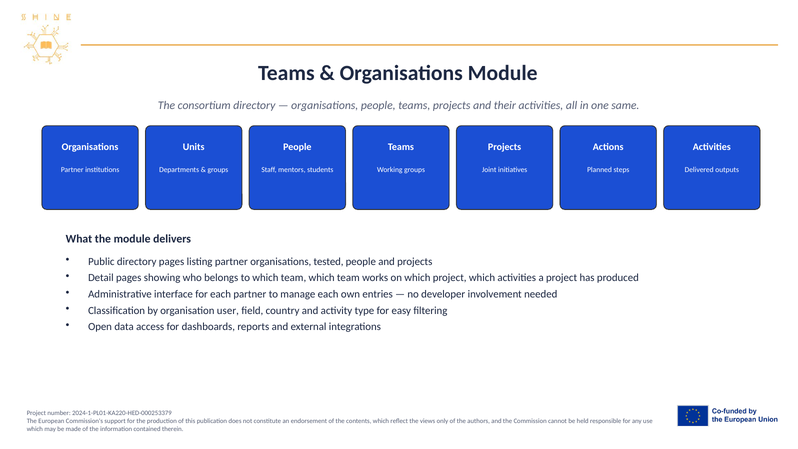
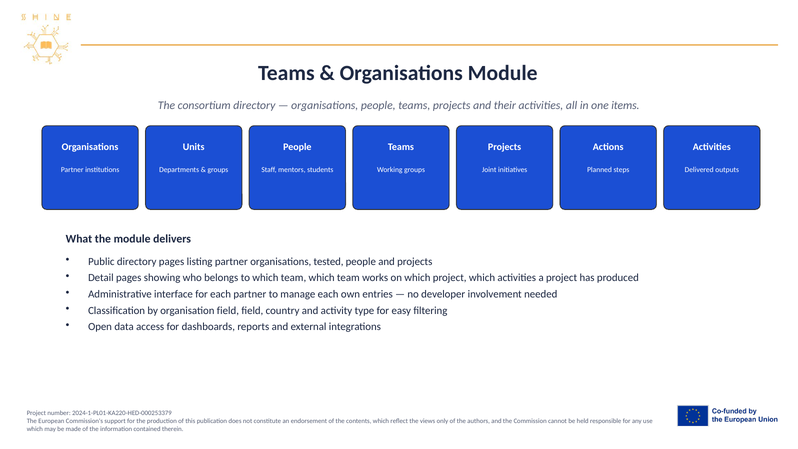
same: same -> items (625, 106)
organisation user: user -> field (228, 310)
